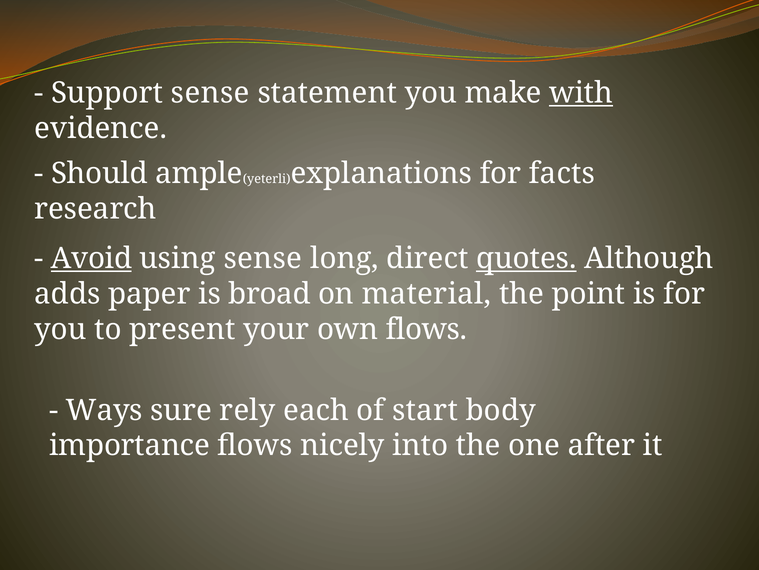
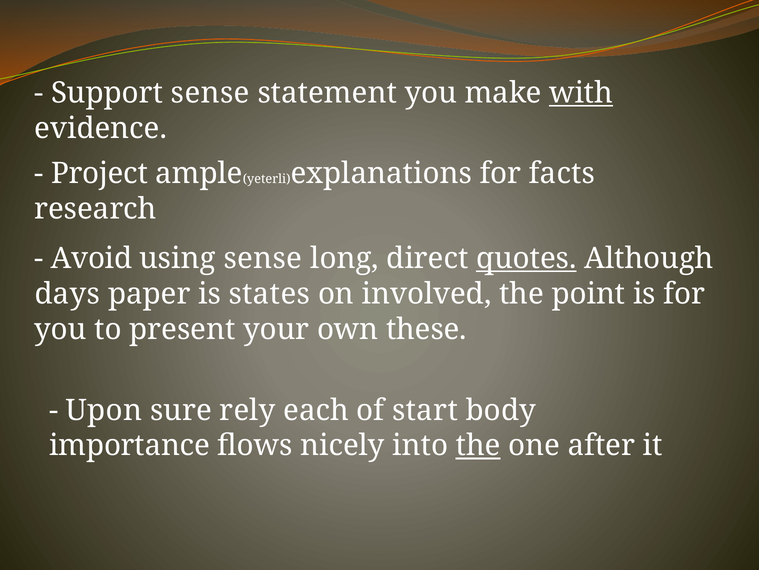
Should: Should -> Project (100, 173)
Avoid underline: present -> none (91, 258)
adds: adds -> days (67, 294)
broad: broad -> states (269, 294)
material: material -> involved (427, 294)
own flows: flows -> these (426, 329)
Ways: Ways -> Upon (104, 410)
the underline: none -> present (478, 445)
